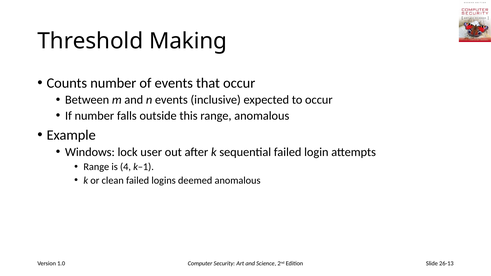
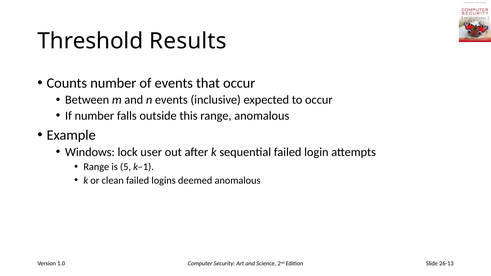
Making: Making -> Results (188, 41)
4: 4 -> 5 (125, 167)
